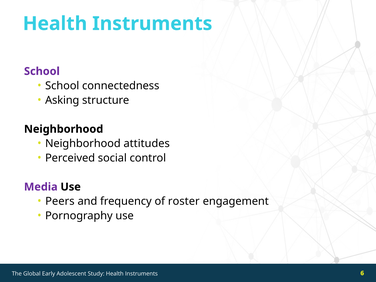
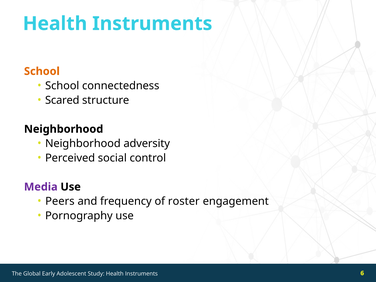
School colour: purple -> orange (42, 71)
Asking: Asking -> Scared (62, 100)
attitudes: attitudes -> adversity (147, 144)
